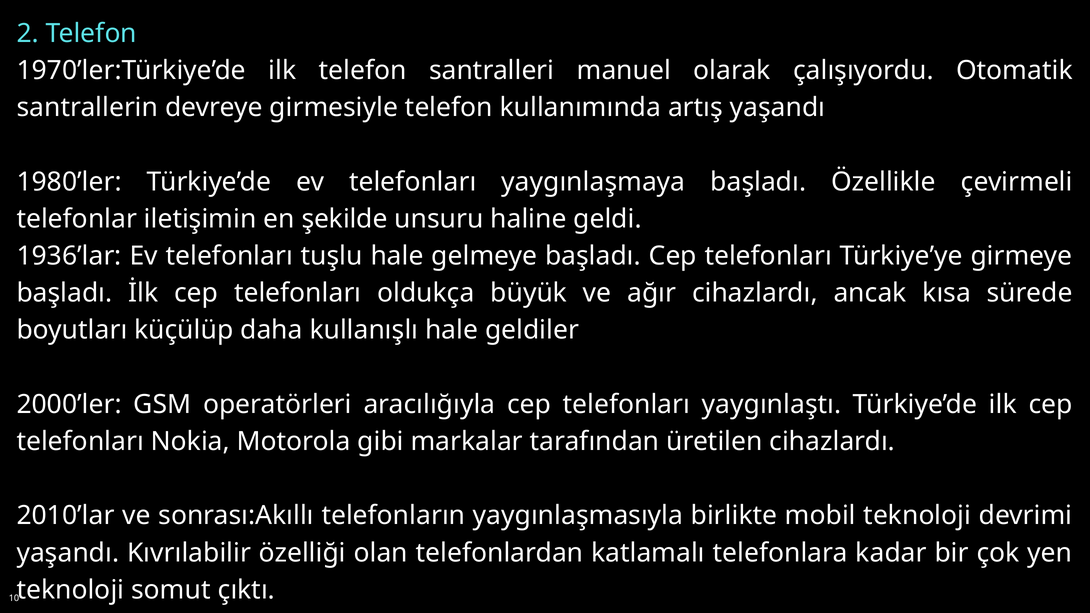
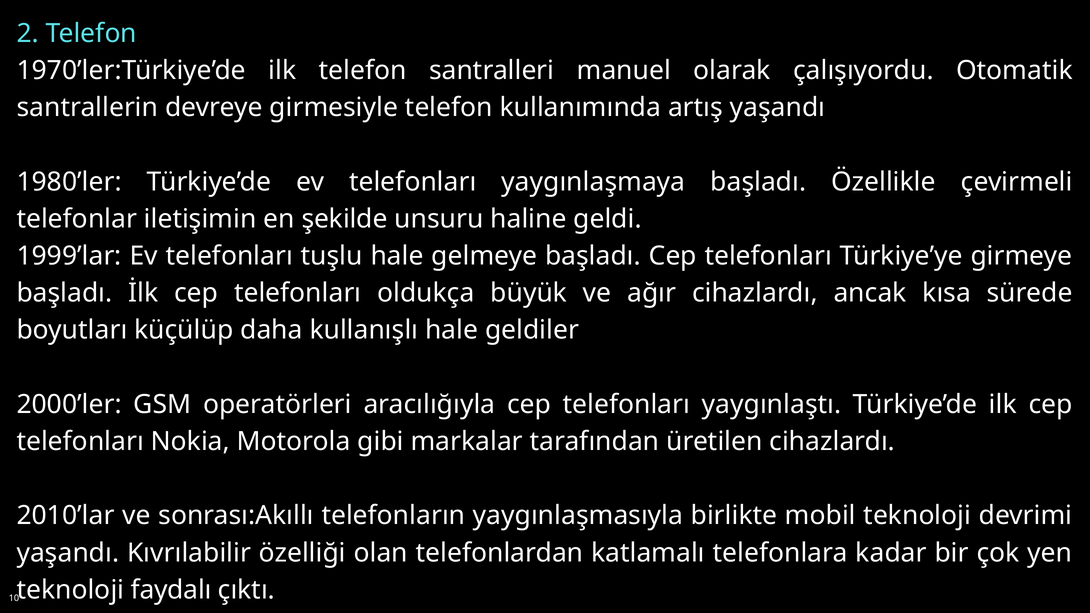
1936’lar: 1936’lar -> 1999’lar (69, 256)
somut: somut -> faydalı (171, 590)
